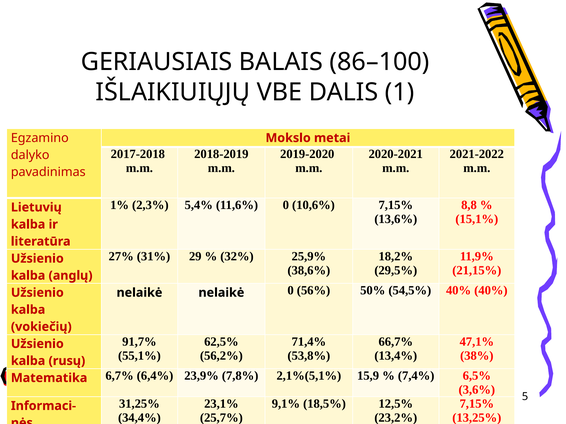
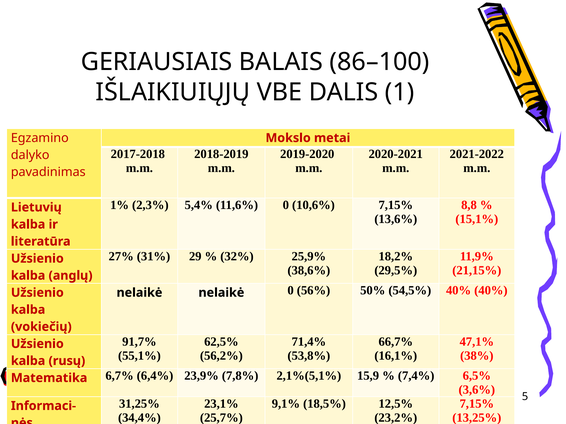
13,4%: 13,4% -> 16,1% (396, 356)
